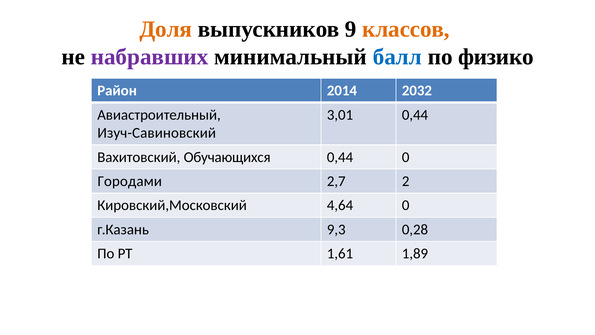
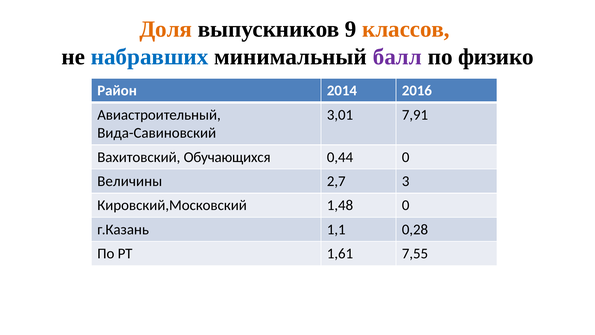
набравших colour: purple -> blue (150, 57)
балл colour: blue -> purple (397, 57)
2032: 2032 -> 2016 (417, 91)
3,01 0,44: 0,44 -> 7,91 (415, 115)
Изуч-Савиновский: Изуч-Савиновский -> Вида-Савиновский (157, 133)
Городами: Городами -> Величины (130, 181)
2: 2 -> 3 (406, 181)
4,64: 4,64 -> 1,48 (340, 205)
9,3: 9,3 -> 1,1 (336, 229)
1,89: 1,89 -> 7,55 (415, 253)
